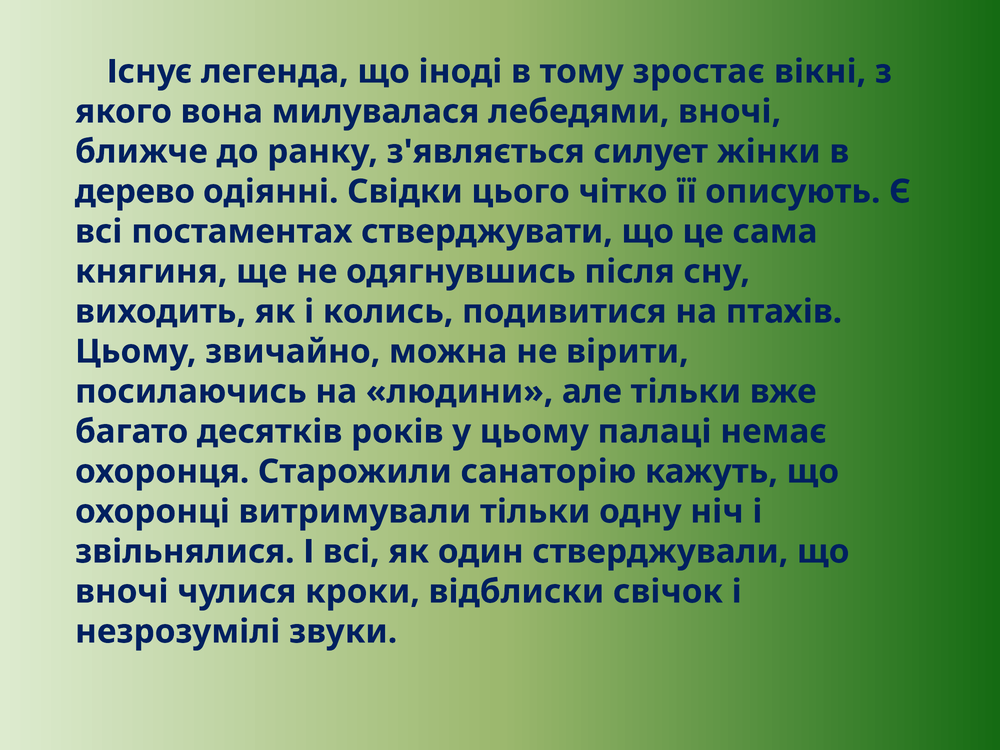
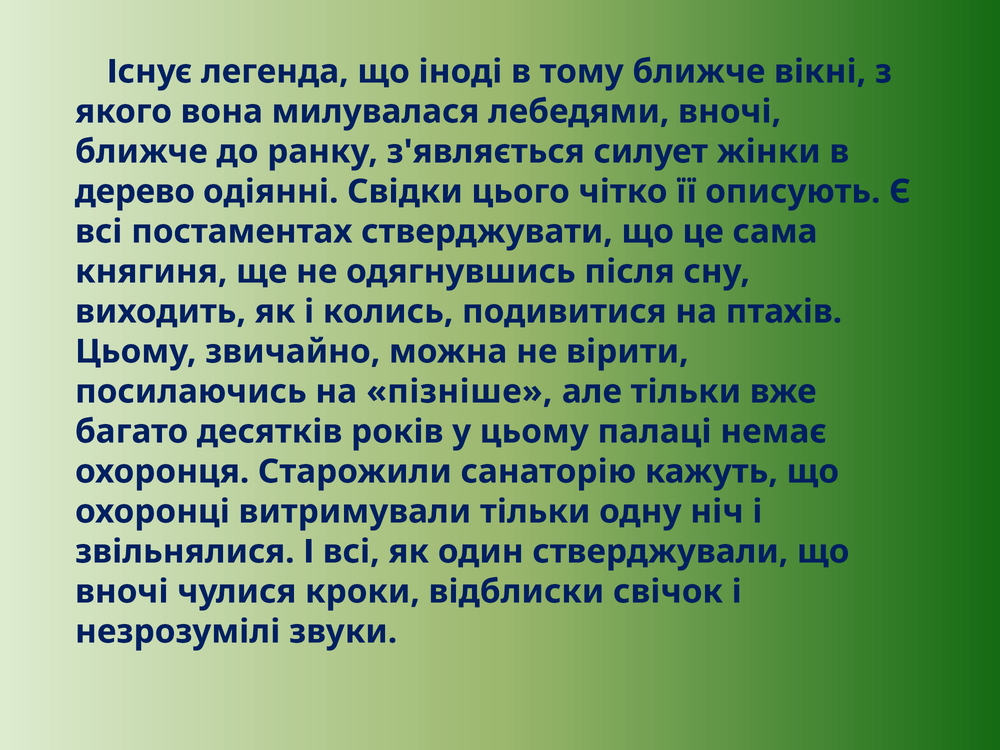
тому зростає: зростає -> ближче (699, 72)
людини: людини -> пізніше (459, 392)
